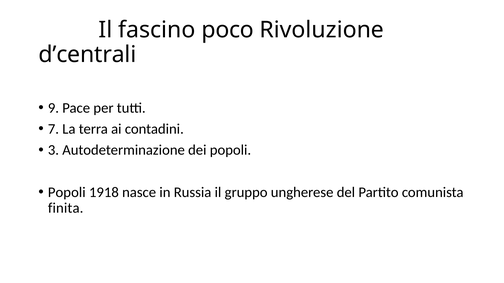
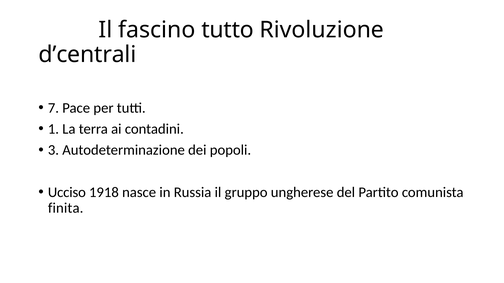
poco: poco -> tutto (228, 30)
9: 9 -> 7 (53, 108)
7: 7 -> 1 (53, 129)
Popoli: Popoli -> Ucciso (67, 193)
